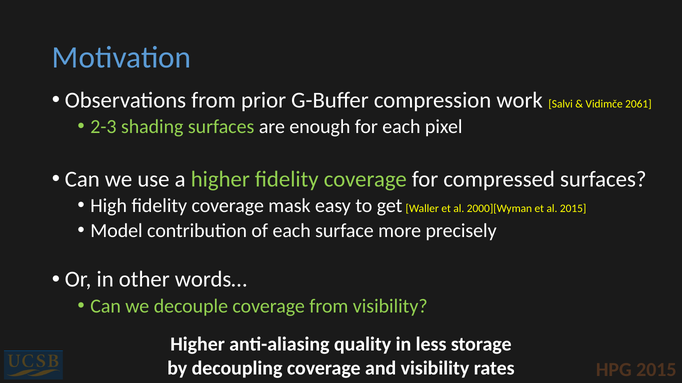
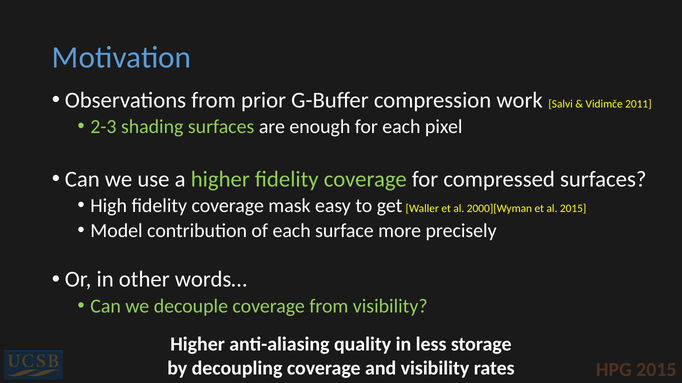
2061: 2061 -> 2011 (638, 104)
